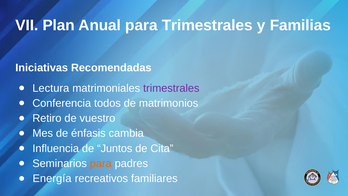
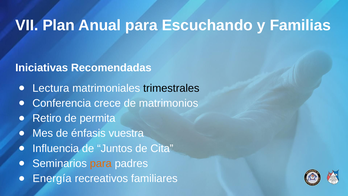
para Trimestrales: Trimestrales -> Escuchando (207, 25)
trimestrales colour: purple -> black (171, 88)
todos: todos -> crece (107, 103)
vuestro: vuestro -> permita (97, 118)
cambia: cambia -> vuestra (126, 133)
